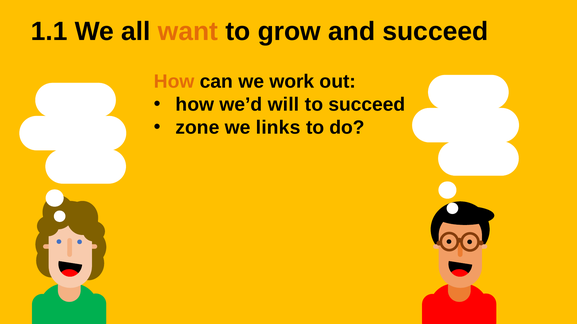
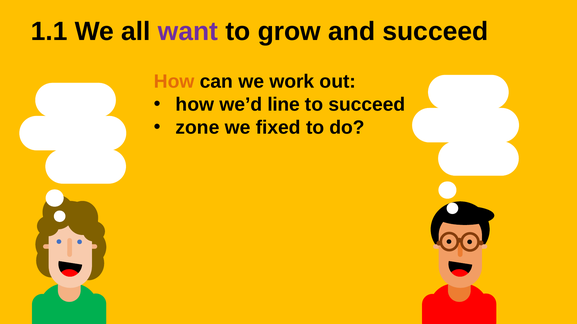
want colour: orange -> purple (188, 31)
will: will -> line (284, 105)
links: links -> fixed (278, 128)
